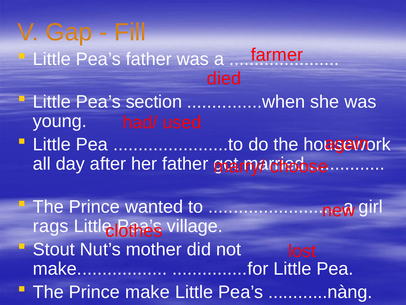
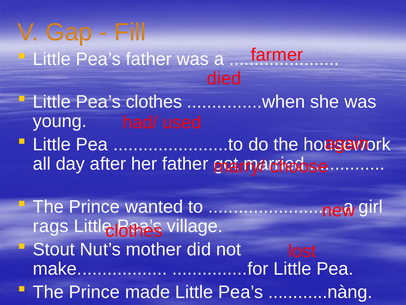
Pea’s section: section -> clothes (154, 102)
Prince make: make -> made (148, 292)
